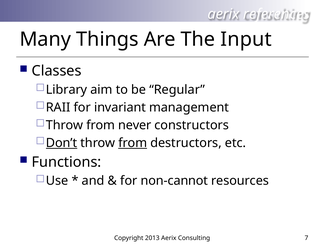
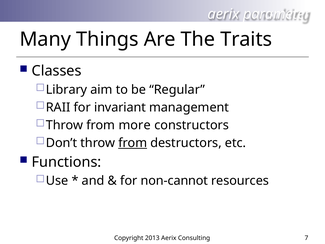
references: references -> parameter (277, 14)
Input: Input -> Traits (246, 39)
never: never -> more (135, 125)
Don’t underline: present -> none (62, 143)
